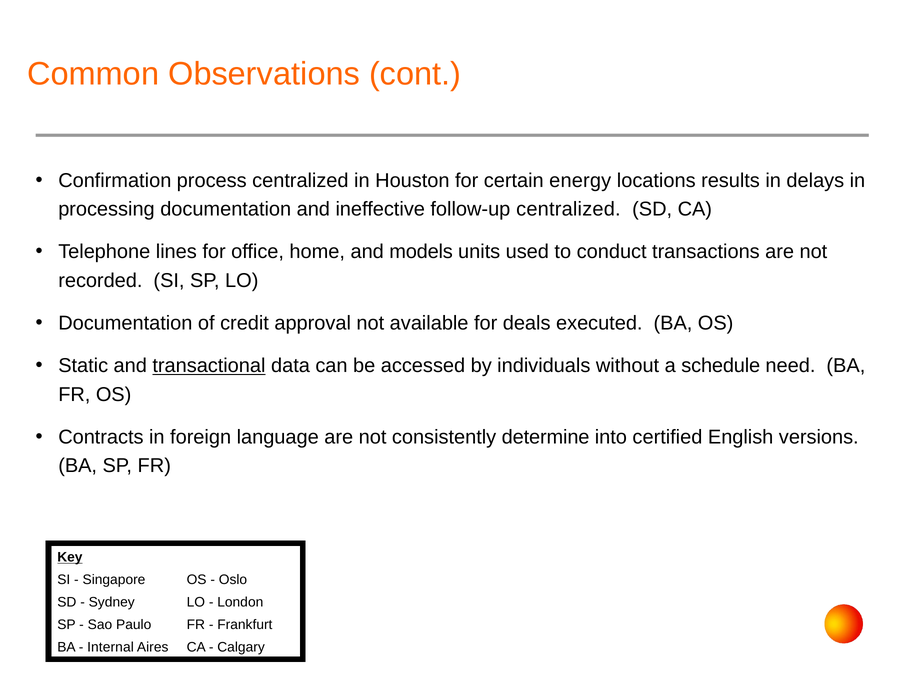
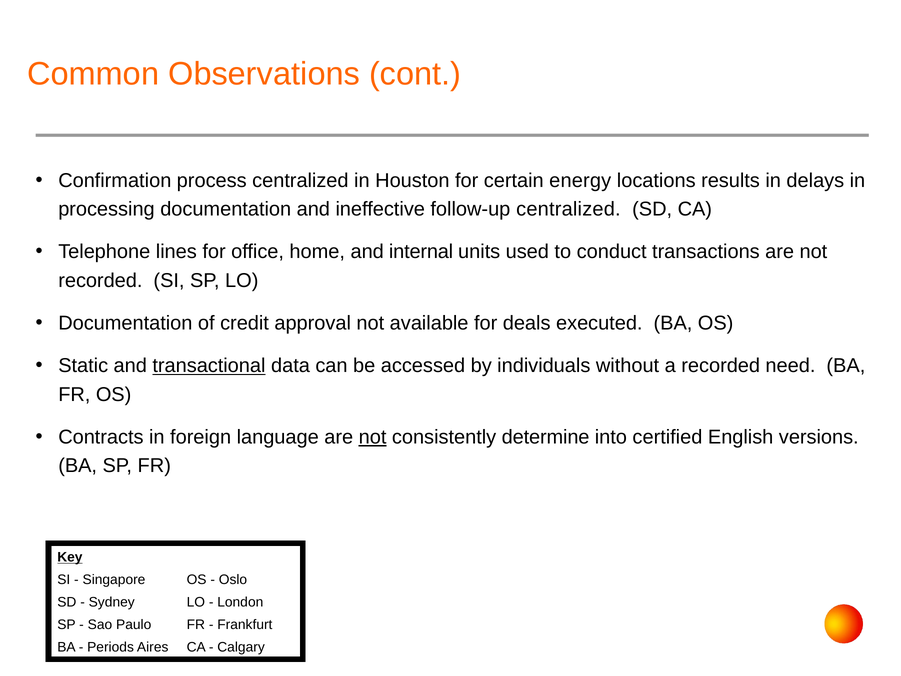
models: models -> internal (421, 252)
a schedule: schedule -> recorded (721, 366)
not underline: none -> present (373, 437)
Internal: Internal -> Periods (111, 647)
